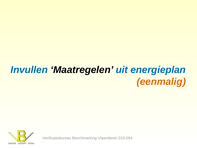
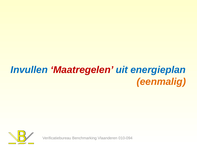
Maatregelen colour: black -> red (82, 70)
